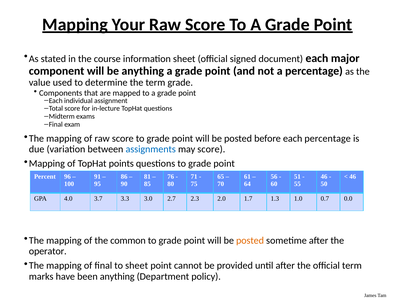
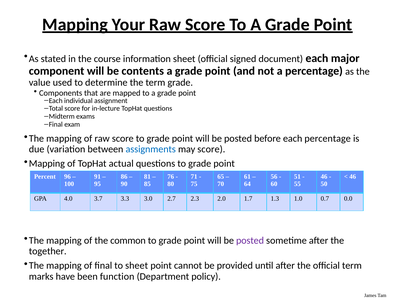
be anything: anything -> contents (143, 71)
points: points -> actual (121, 164)
posted colour: orange -> purple (250, 240)
operator: operator -> together (48, 251)
been anything: anything -> function (117, 276)
